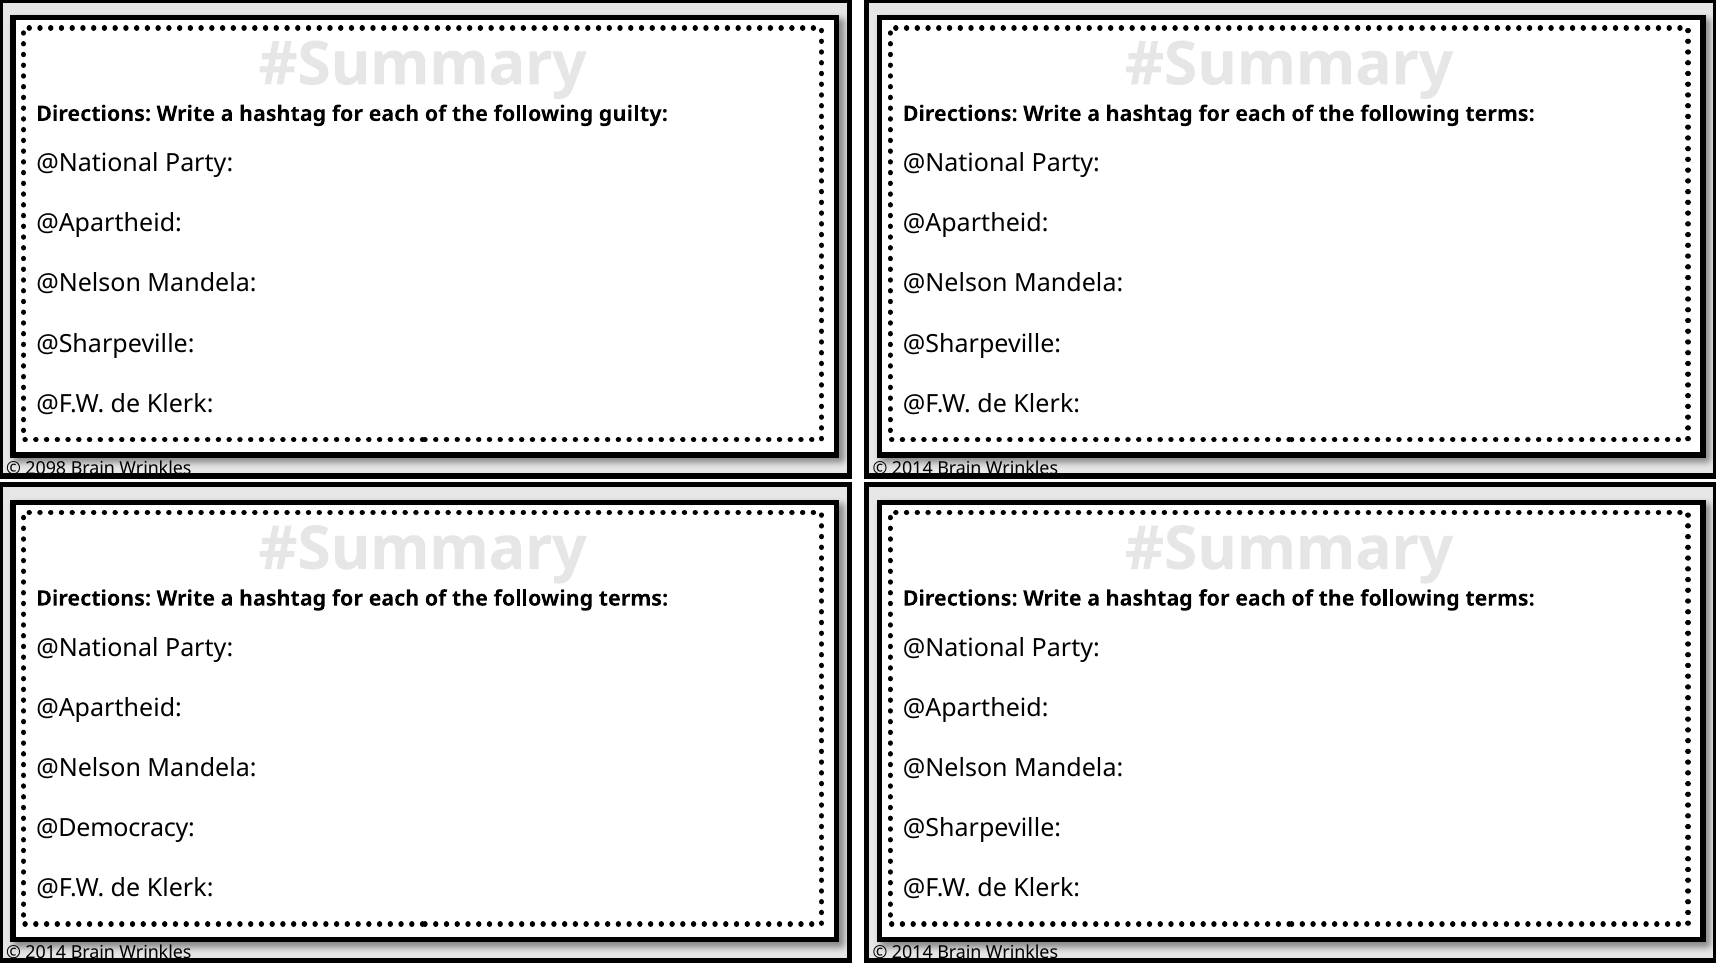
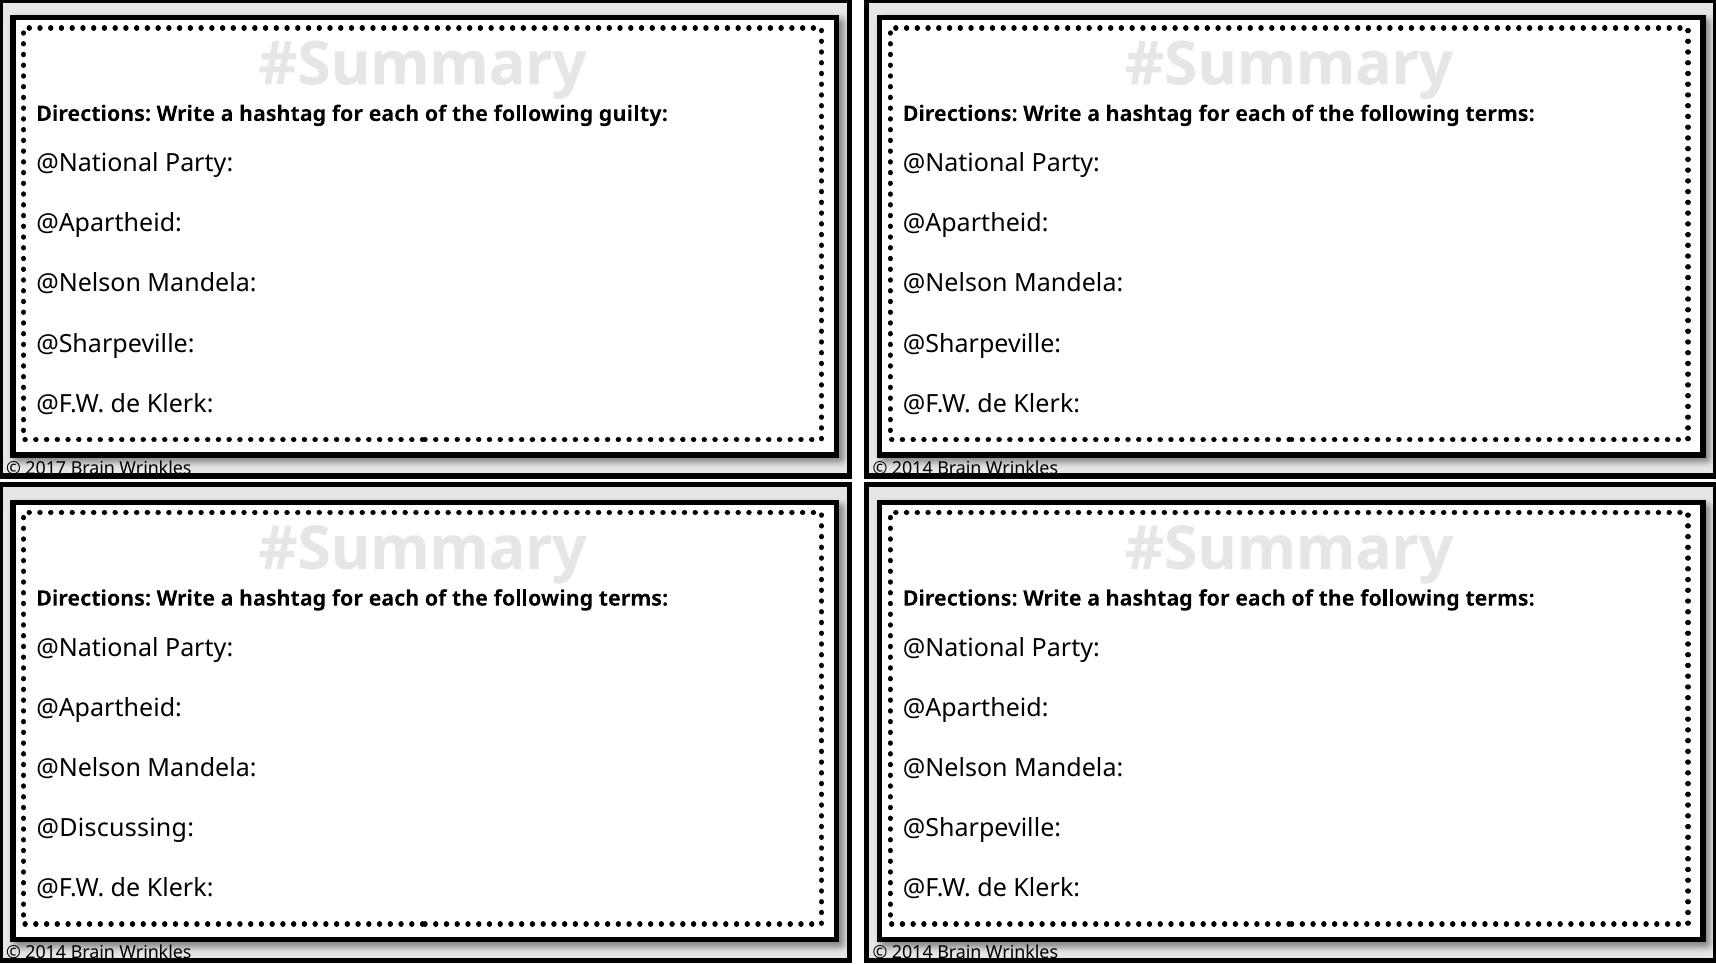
2098: 2098 -> 2017 (46, 468)
@Democracy: @Democracy -> @Discussing (115, 829)
